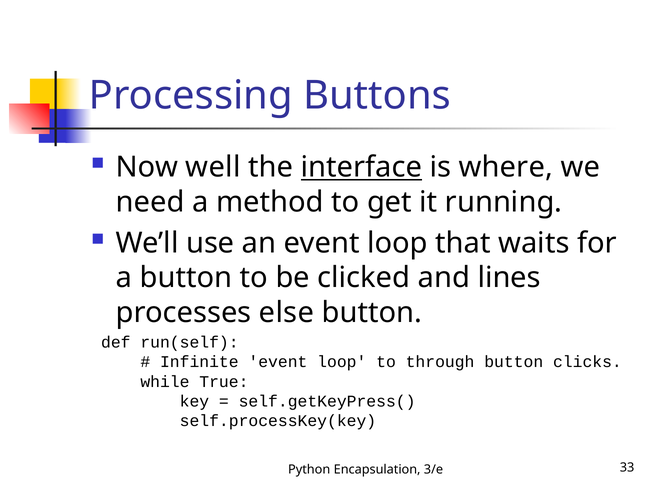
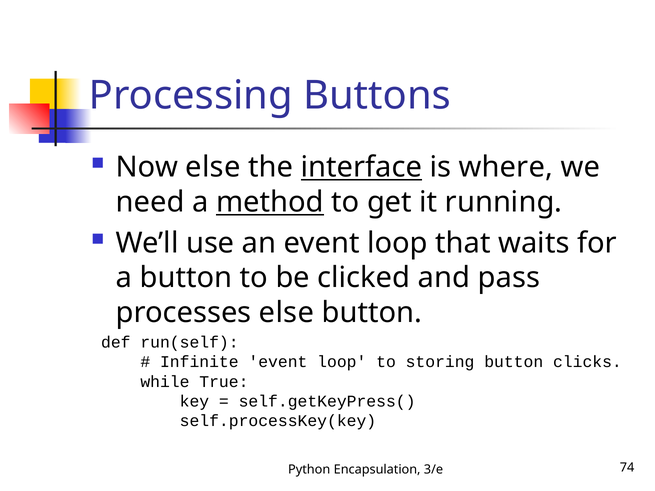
Now well: well -> else (213, 167)
method underline: none -> present (270, 202)
lines: lines -> pass (509, 278)
through: through -> storing (440, 362)
33: 33 -> 74 (627, 468)
